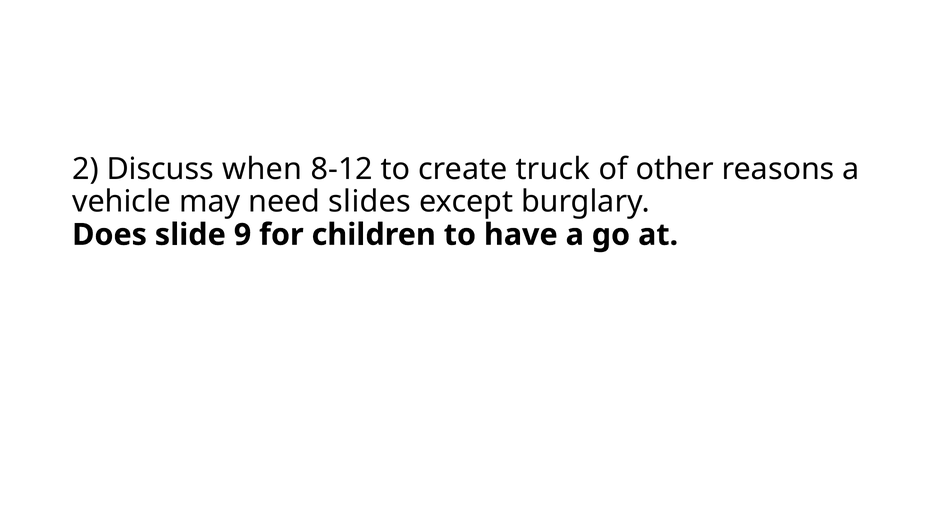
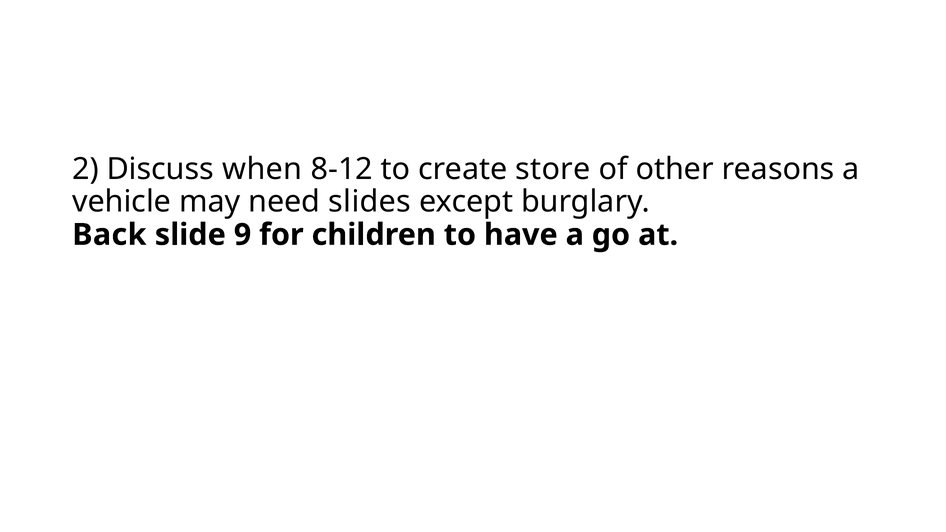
truck: truck -> store (553, 169)
Does: Does -> Back (109, 235)
